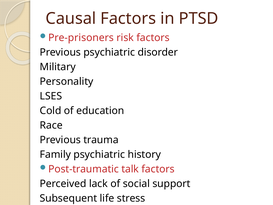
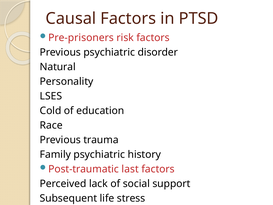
Military: Military -> Natural (58, 67)
talk: talk -> last (130, 169)
